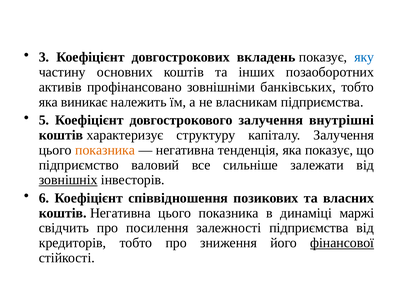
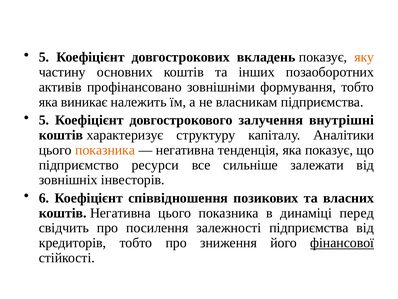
3: 3 -> 5 (44, 57)
яку colour: blue -> orange (364, 57)
банківських: банківських -> формування (298, 87)
капіталу Залучення: Залучення -> Аналітики (344, 135)
валовий: валовий -> ресурси (155, 165)
зовнішніх underline: present -> none (68, 180)
маржі: маржі -> перед (357, 213)
